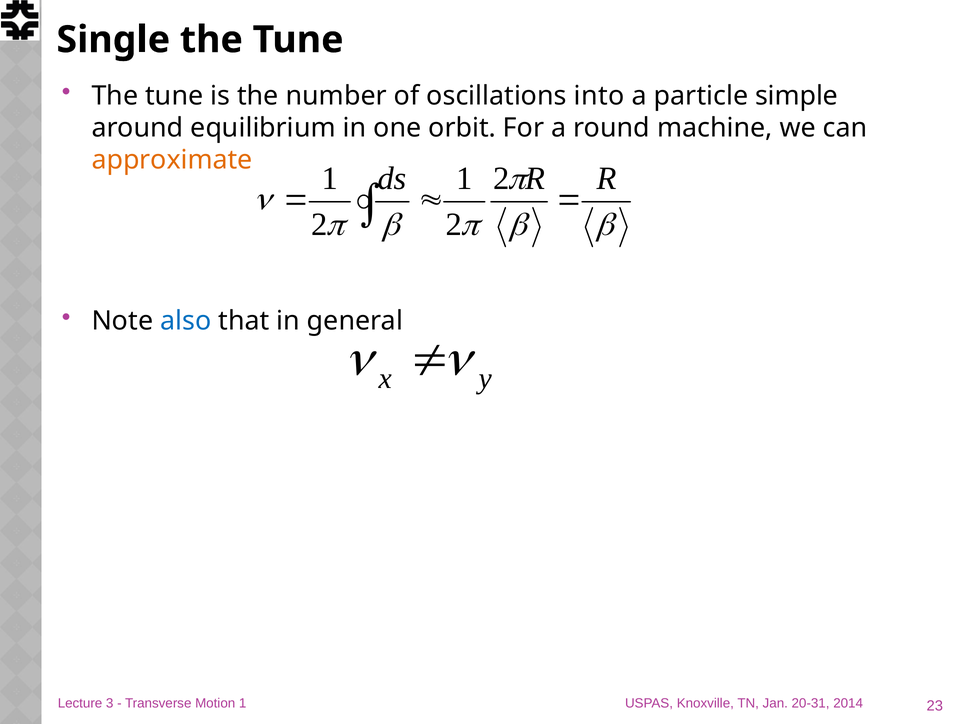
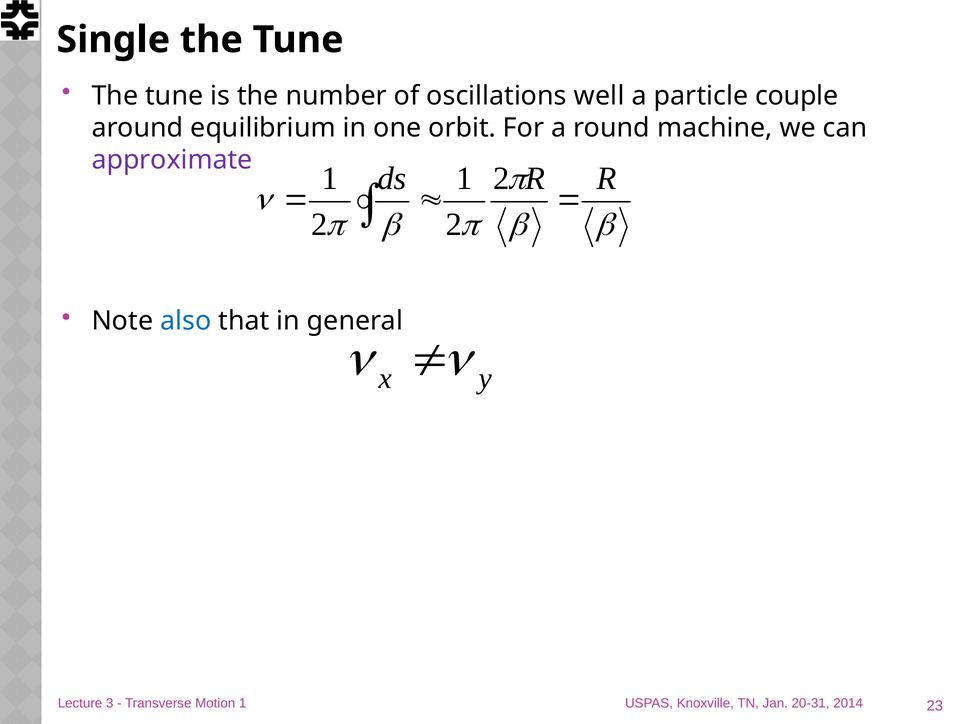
into: into -> well (599, 96)
simple: simple -> couple (797, 96)
approximate colour: orange -> purple (172, 160)
